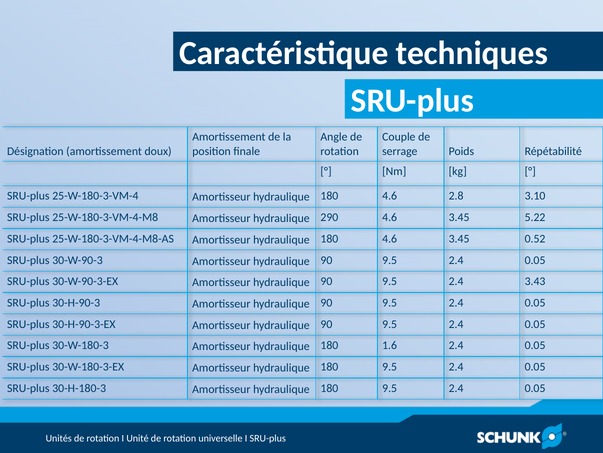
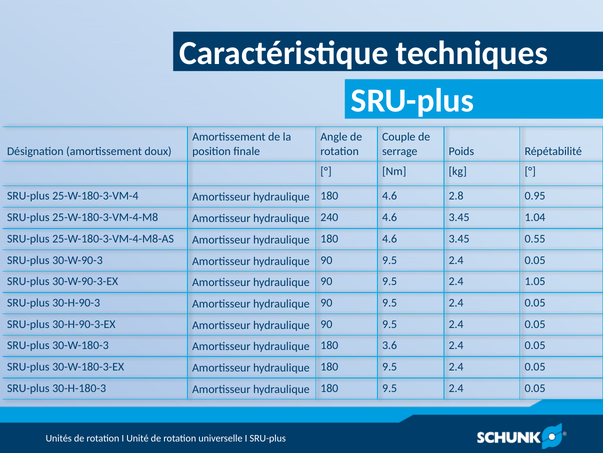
3.10: 3.10 -> 0.95 (535, 196)
290: 290 -> 240 (329, 217)
5.22: 5.22 -> 1.04 (535, 217)
0.52: 0.52 -> 0.55 (535, 238)
3.43: 3.43 -> 1.05 (535, 281)
1.6: 1.6 -> 3.6 (390, 345)
